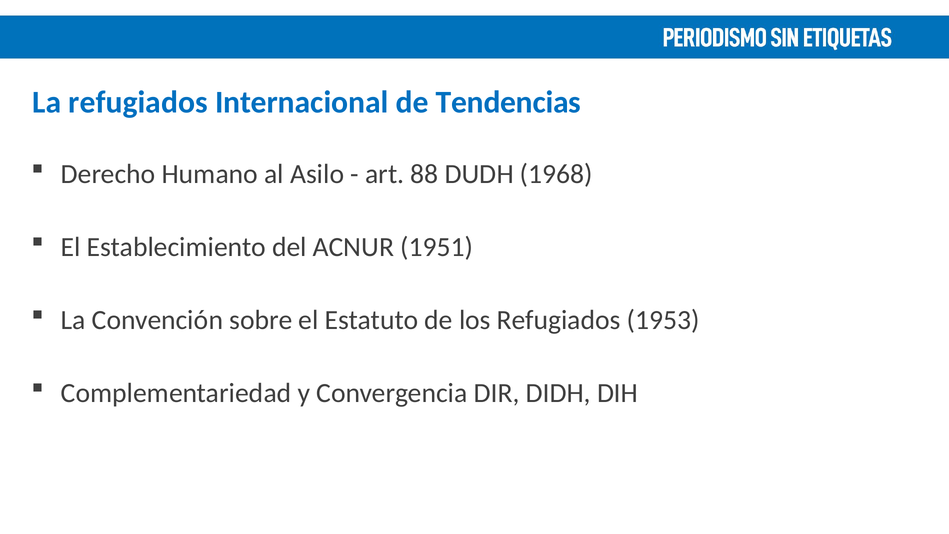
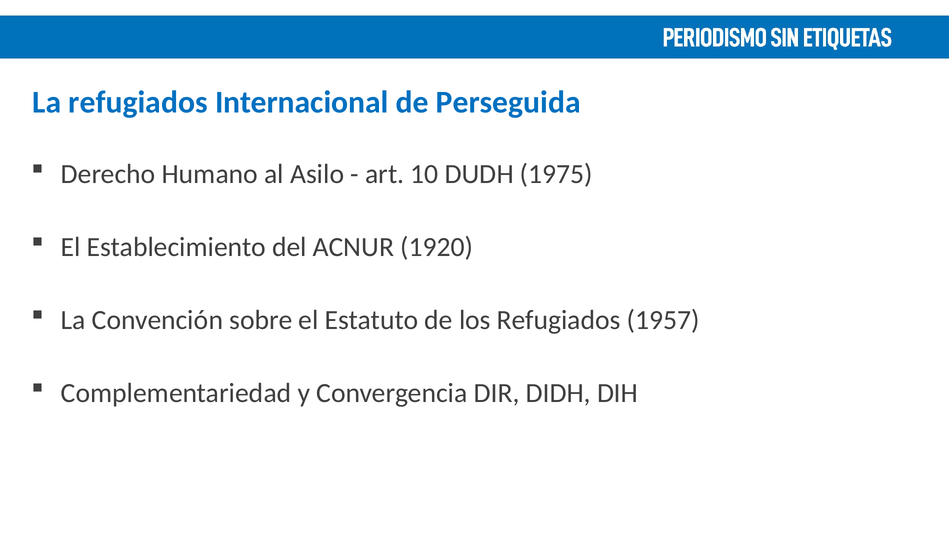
Tendencias: Tendencias -> Perseguida (508, 103)
88: 88 -> 10 (424, 174)
1968: 1968 -> 1975 (556, 174)
1951: 1951 -> 1920 (437, 247)
1953: 1953 -> 1957 (663, 320)
